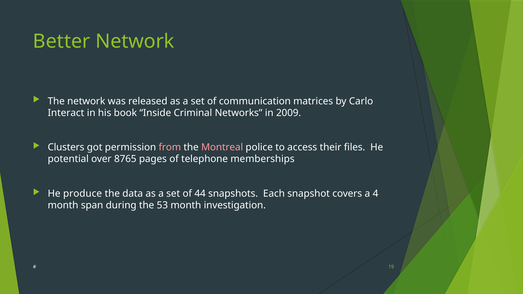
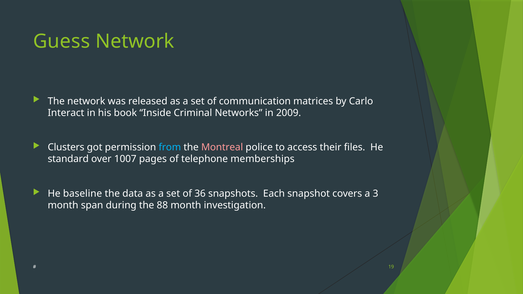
Better: Better -> Guess (62, 41)
from colour: pink -> light blue (170, 147)
potential: potential -> standard (68, 159)
8765: 8765 -> 1007 (125, 159)
produce: produce -> baseline (83, 194)
44: 44 -> 36 (200, 194)
4: 4 -> 3 (375, 194)
53: 53 -> 88 (162, 205)
